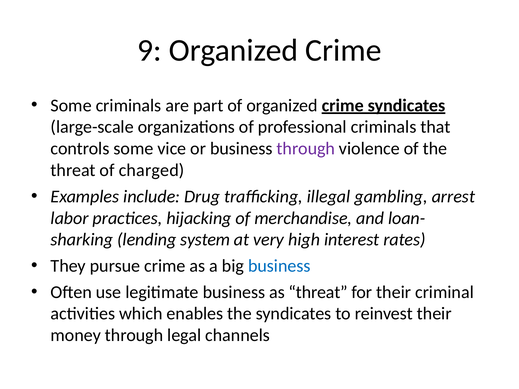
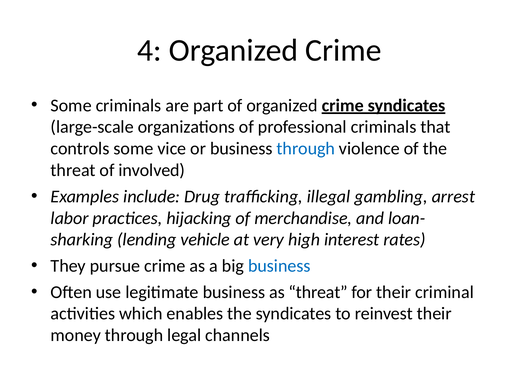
9: 9 -> 4 (149, 50)
through colour: purple -> blue (306, 149)
charged: charged -> involved (152, 170)
system: system -> vehicle (205, 240)
